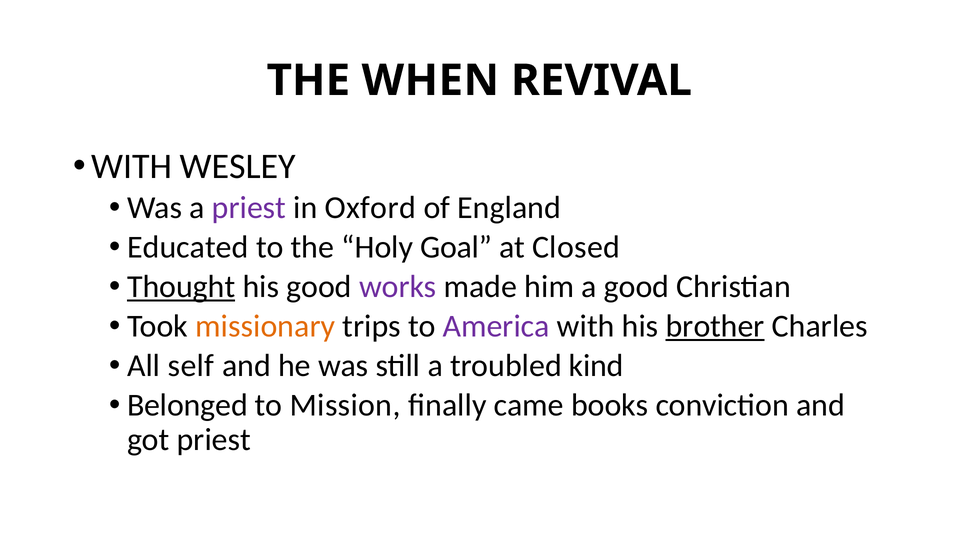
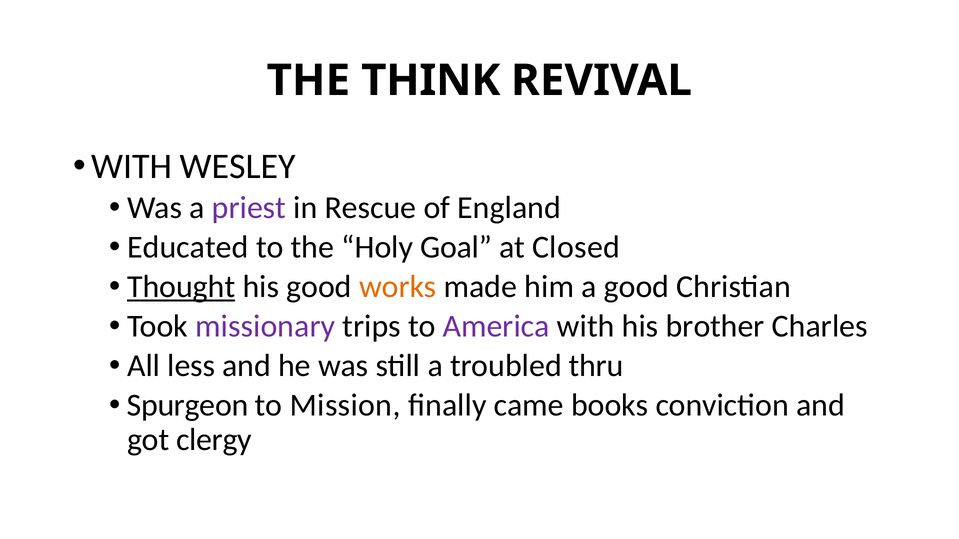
WHEN: WHEN -> THINK (431, 81)
Oxford: Oxford -> Rescue (370, 208)
works colour: purple -> orange (398, 287)
missionary colour: orange -> purple (265, 327)
brother underline: present -> none (715, 327)
self: self -> less (191, 366)
kind: kind -> thru (596, 366)
Belonged: Belonged -> Spurgeon (188, 406)
got priest: priest -> clergy (214, 440)
